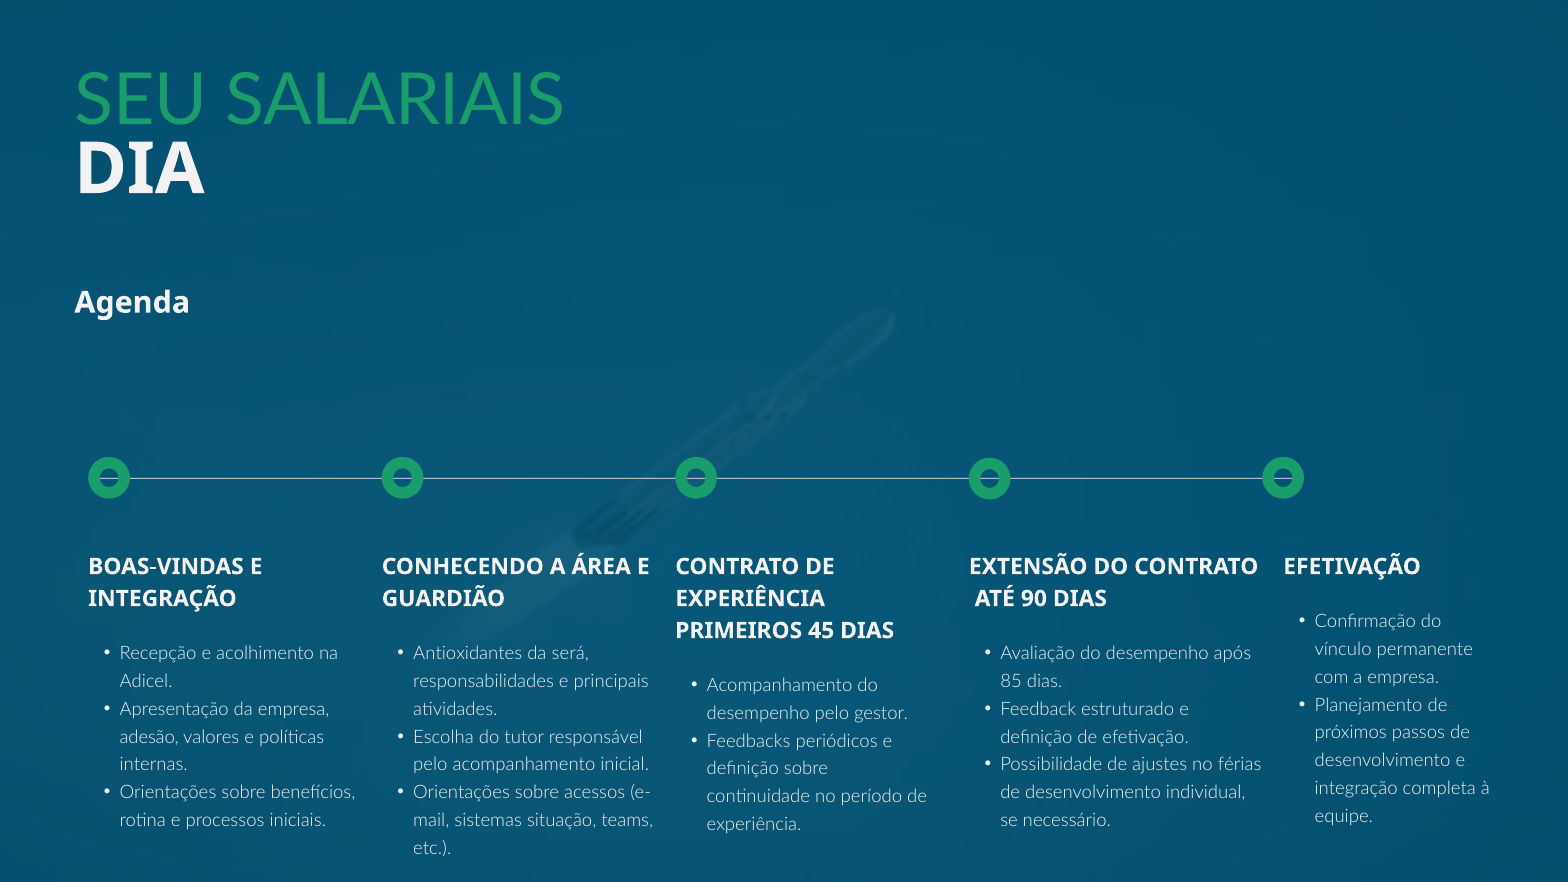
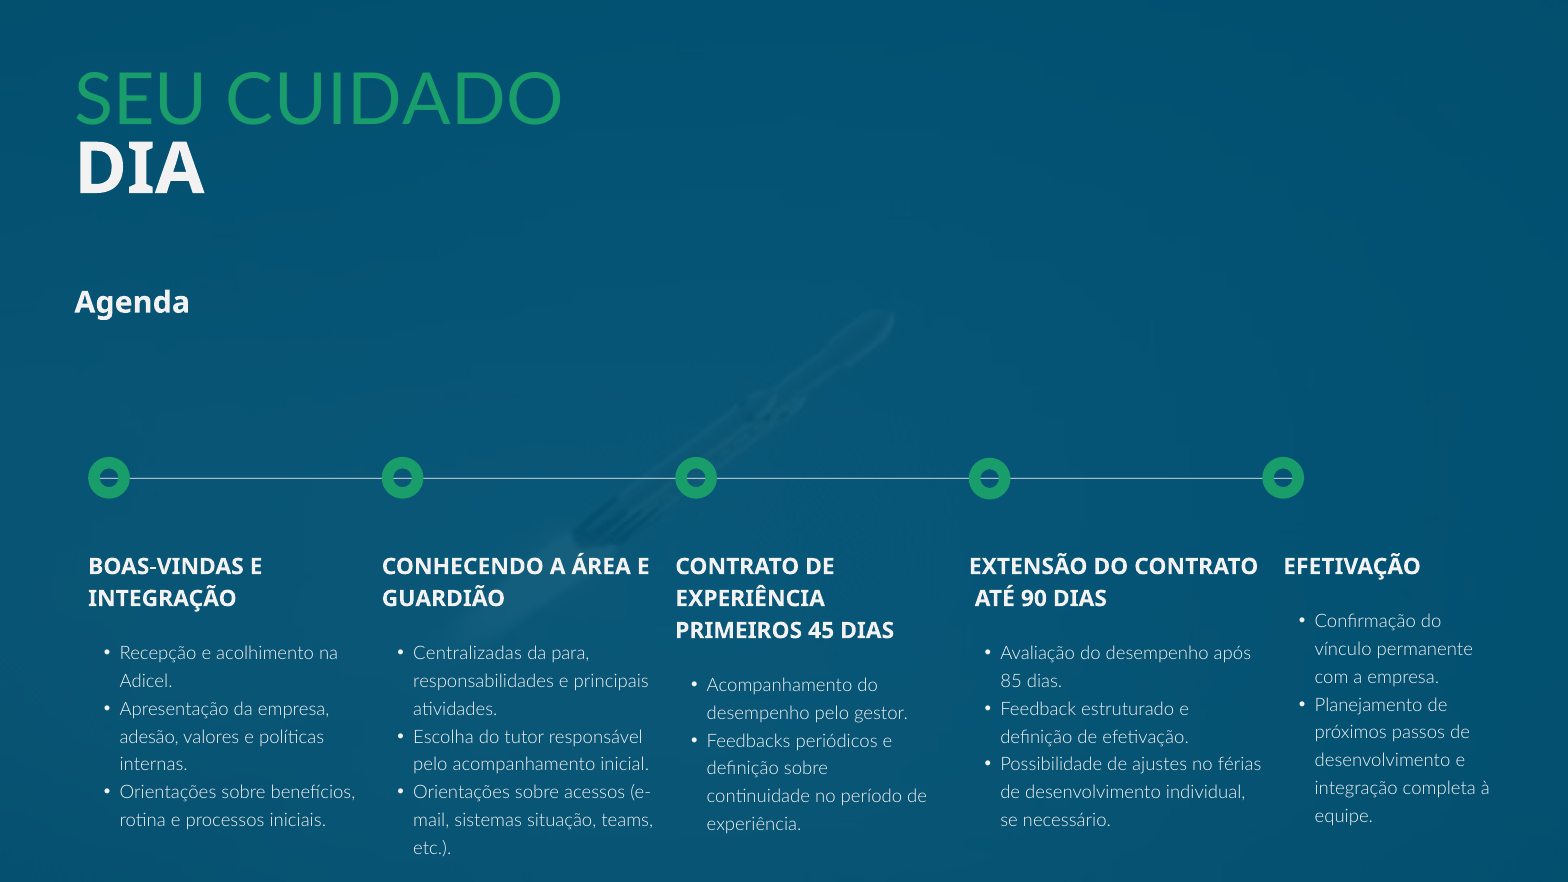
SALARIAIS: SALARIAIS -> CUIDADO (395, 100)
Antioxidantes: Antioxidantes -> Centralizadas (468, 654)
será: será -> para (570, 654)
